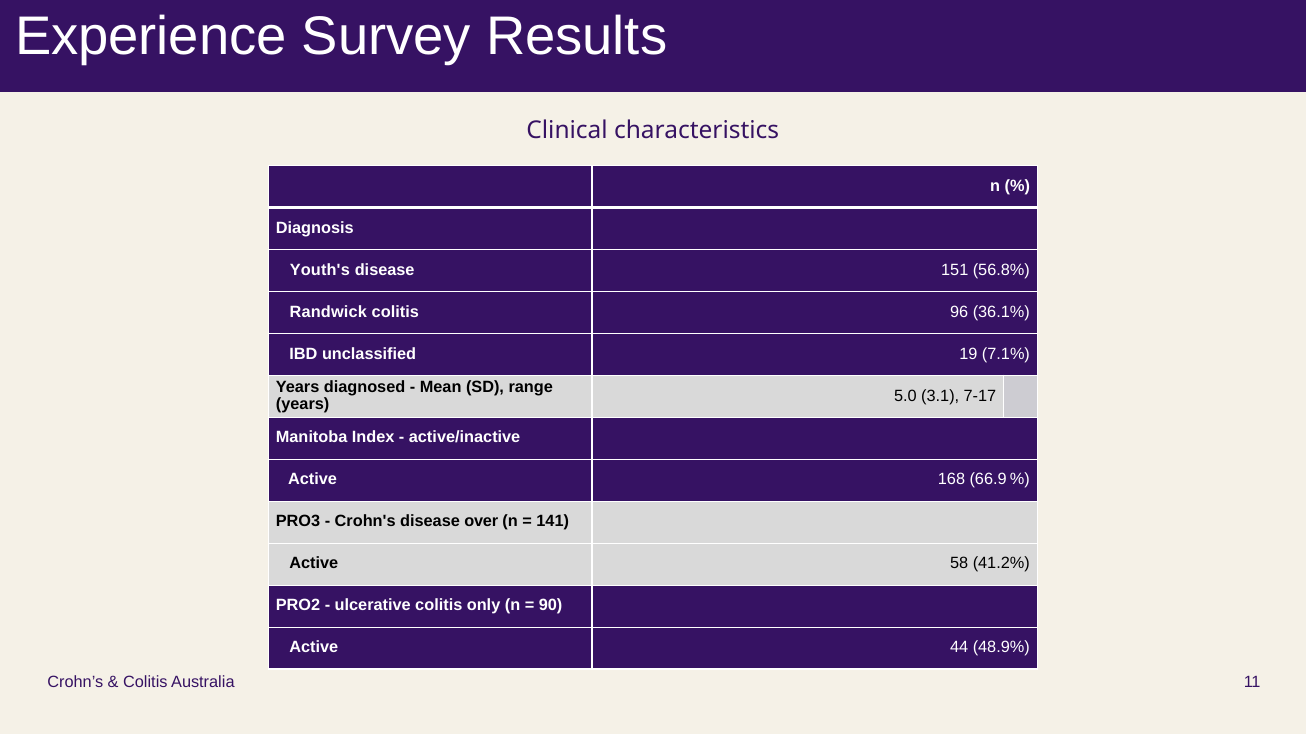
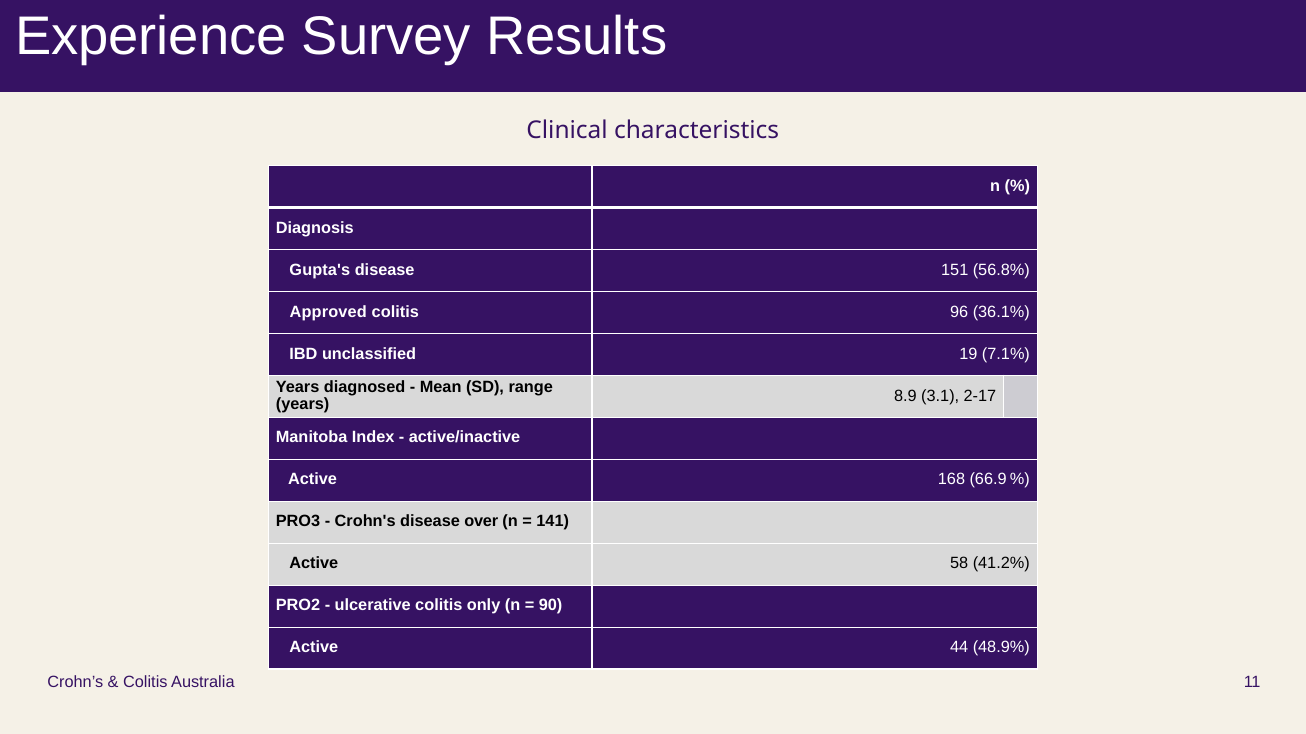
Youth's: Youth's -> Gupta's (320, 270)
Randwick: Randwick -> Approved (328, 312)
5.0: 5.0 -> 8.9 (905, 397)
7-17: 7-17 -> 2-17 (980, 397)
